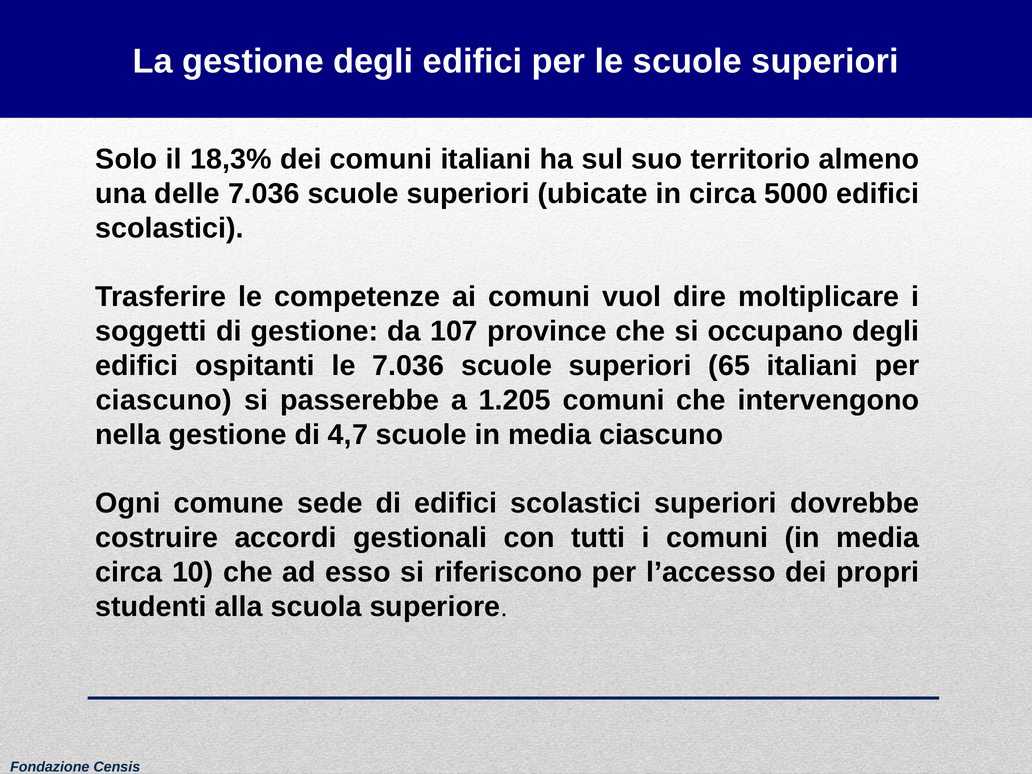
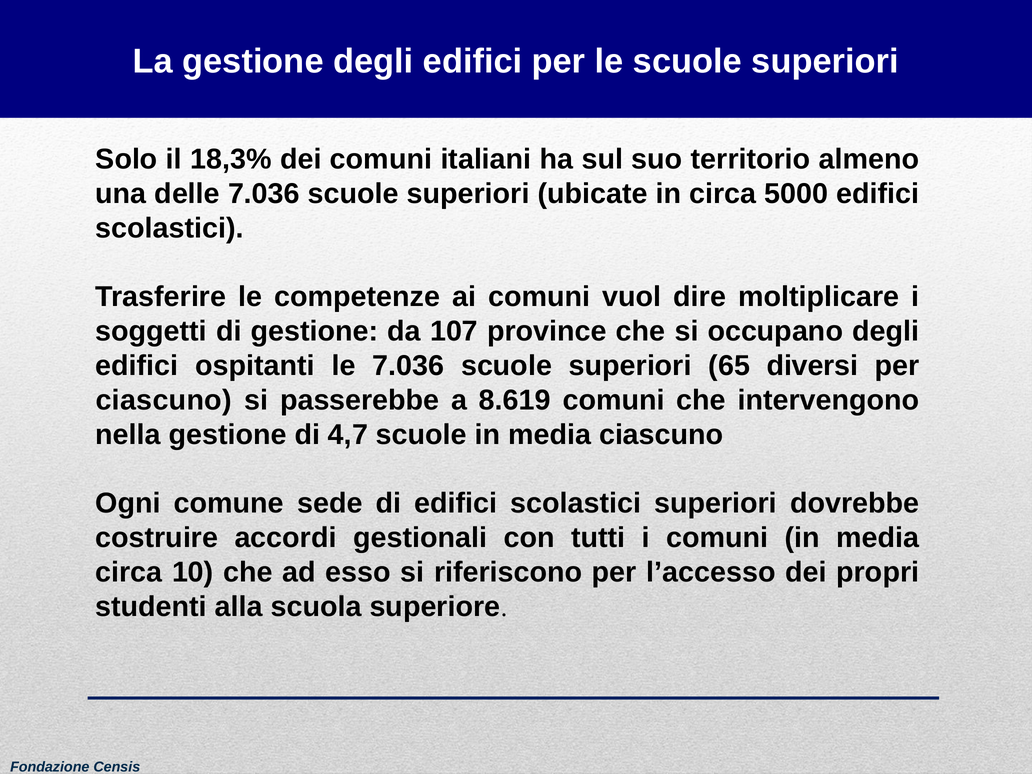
65 italiani: italiani -> diversi (812, 366)
1.205: 1.205 -> 8.619 (515, 400)
